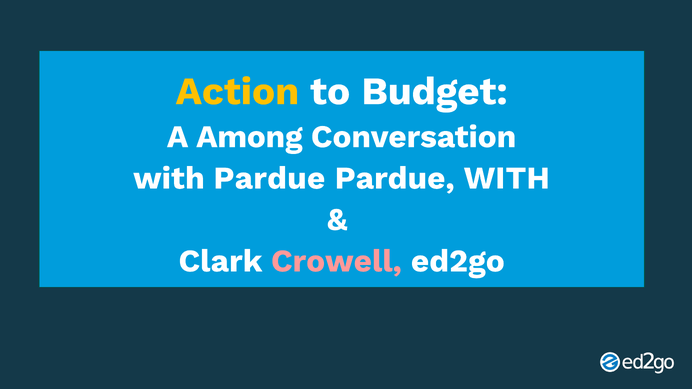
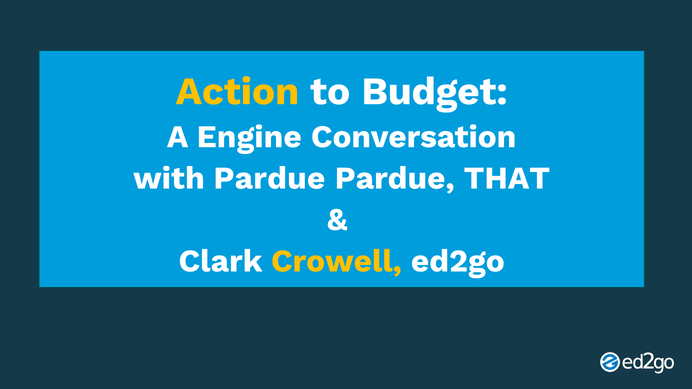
Among: Among -> Engine (249, 137)
Pardue WITH: WITH -> THAT (507, 178)
Crowell colour: pink -> yellow (336, 261)
